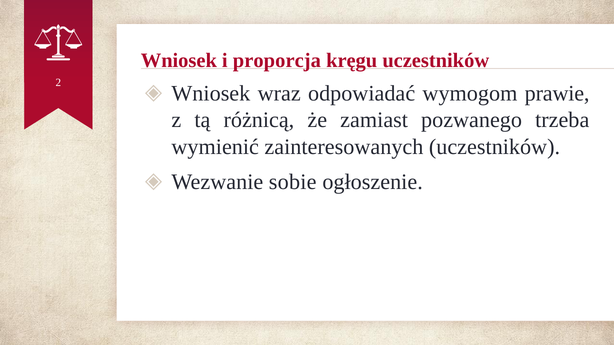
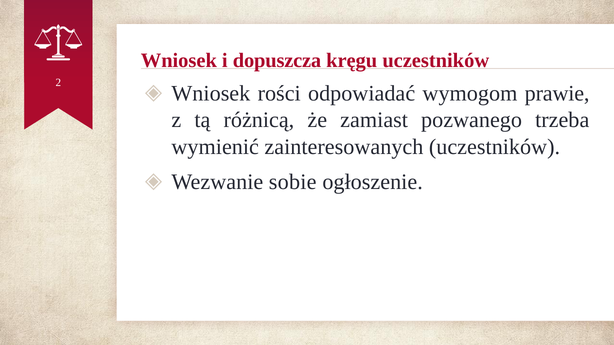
proporcja: proporcja -> dopuszcza (277, 61)
wraz: wraz -> rości (279, 94)
